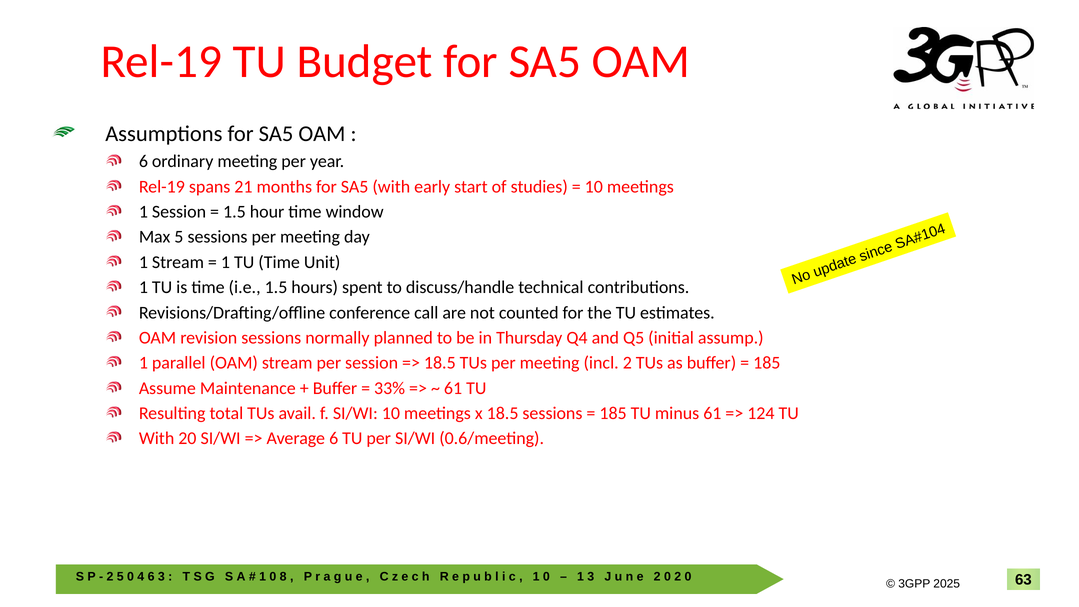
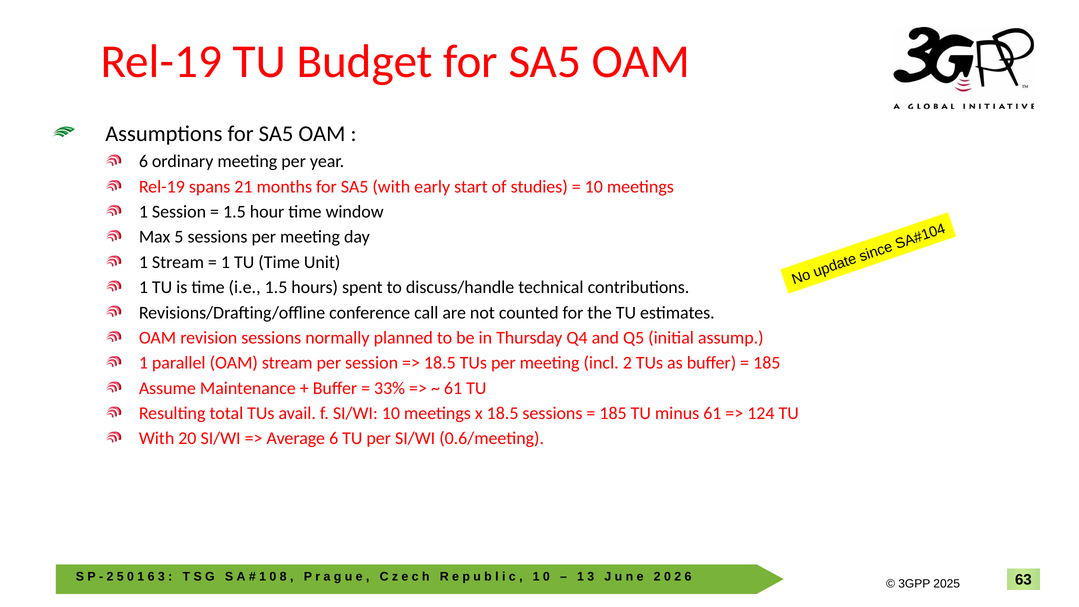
4: 4 -> 1 (141, 576)
0: 0 -> 6 (688, 576)
